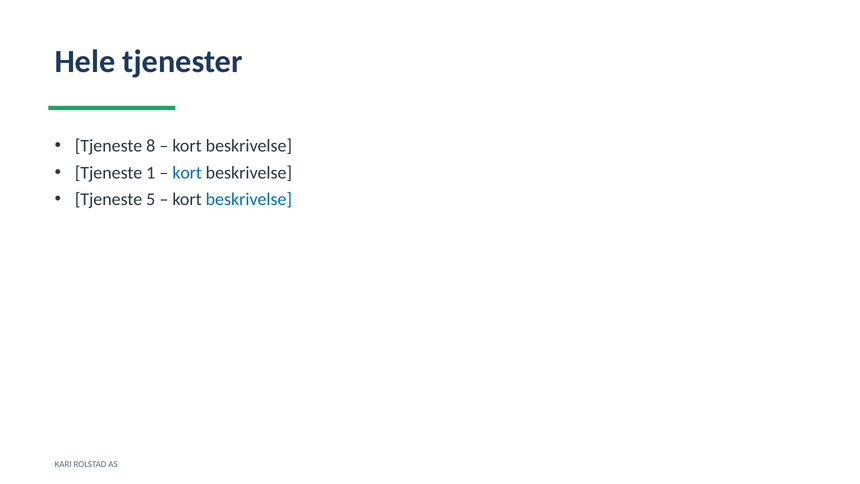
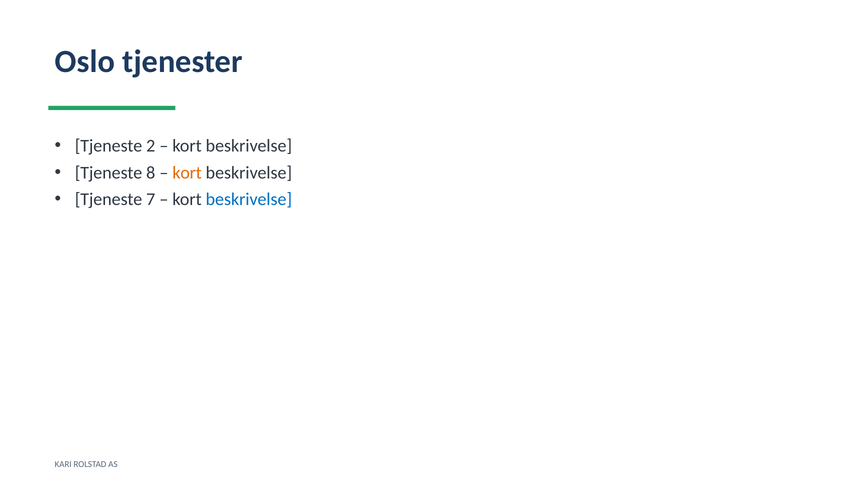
Hele: Hele -> Oslo (85, 61)
8: 8 -> 2 (151, 146)
1: 1 -> 8 (151, 173)
kort colour: blue -> orange (187, 173)
5: 5 -> 7 (151, 199)
